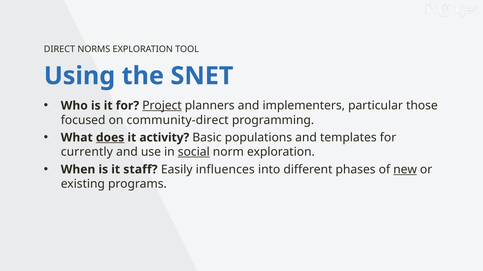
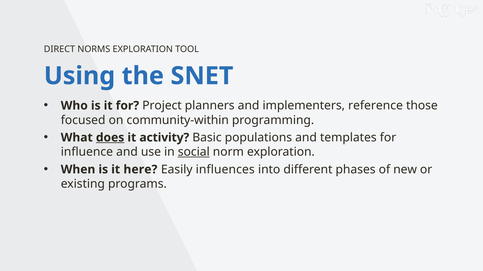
Project underline: present -> none (162, 106)
particular: particular -> reference (376, 106)
community-direct: community-direct -> community-within (178, 120)
currently: currently -> influence (87, 152)
staff: staff -> here (140, 170)
new underline: present -> none (405, 170)
